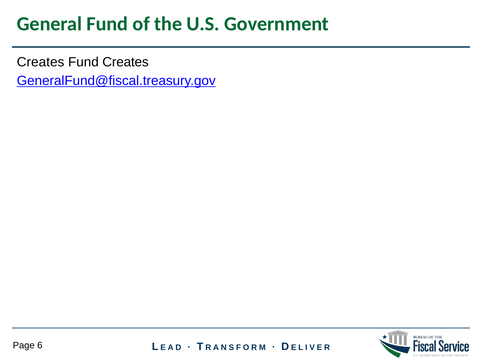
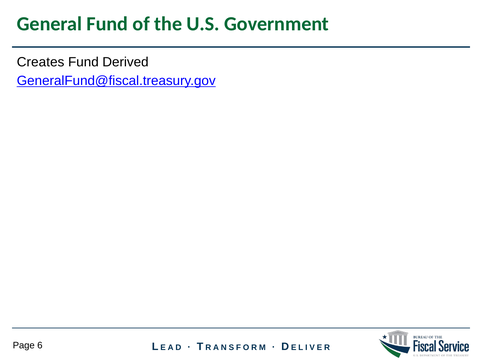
Fund Creates: Creates -> Derived (125, 62)
